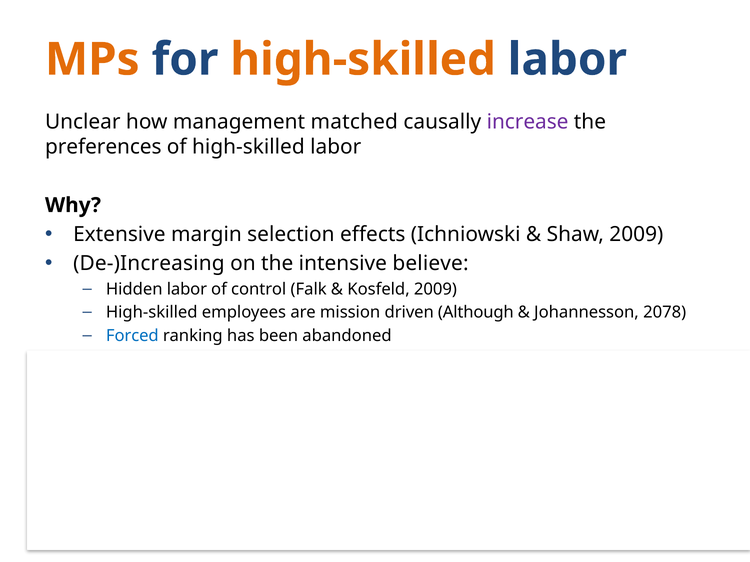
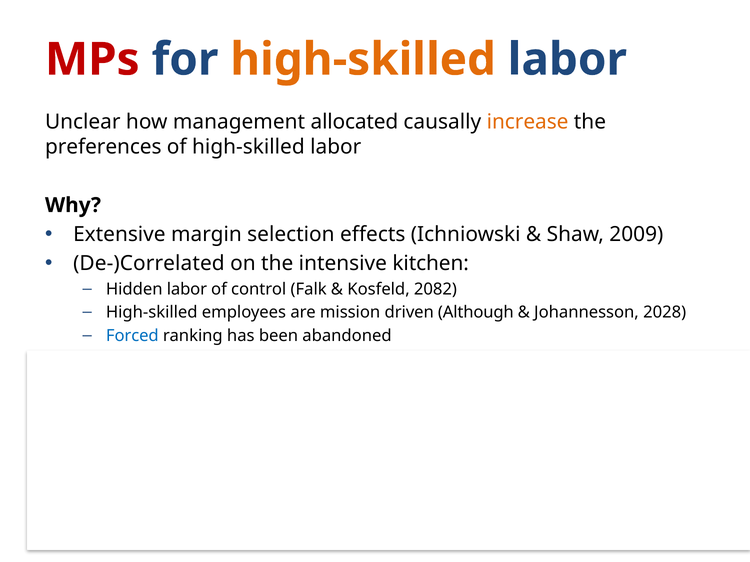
MPs colour: orange -> red (92, 60)
matched: matched -> allocated (354, 122)
increase colour: purple -> orange (528, 122)
De-)Increasing: De-)Increasing -> De-)Correlated (149, 264)
believe: believe -> kitchen (431, 264)
Kosfeld 2009: 2009 -> 2082 (435, 289)
2078: 2078 -> 2028 (665, 313)
